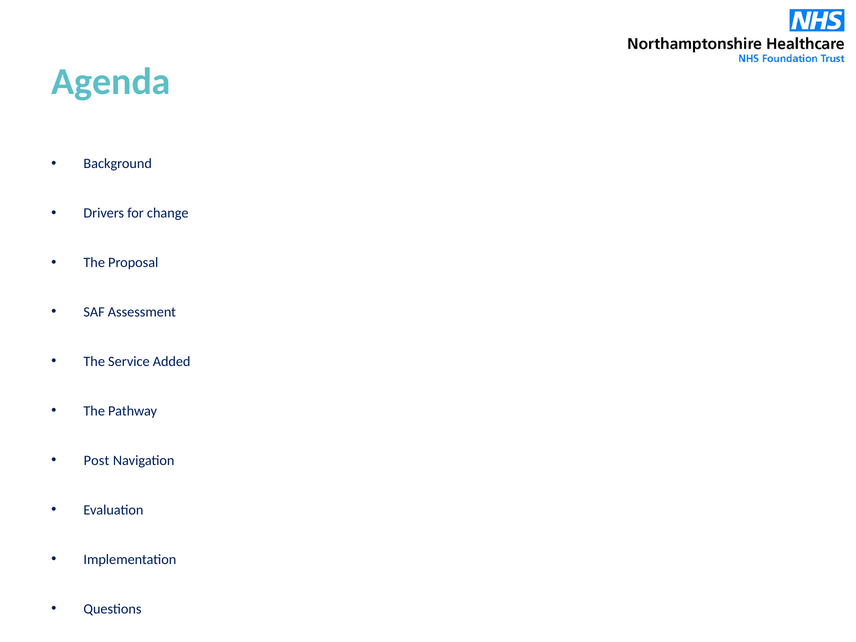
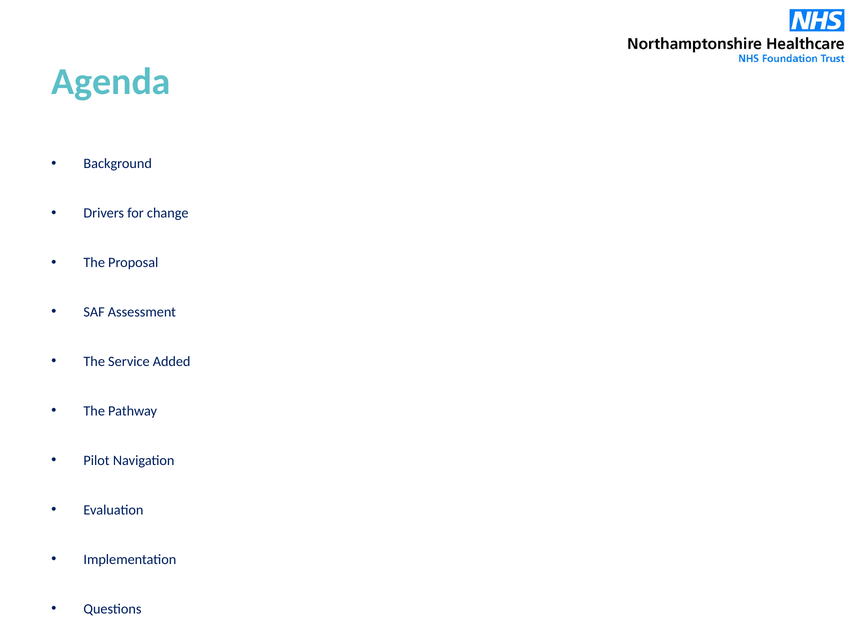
Post: Post -> Pilot (97, 460)
